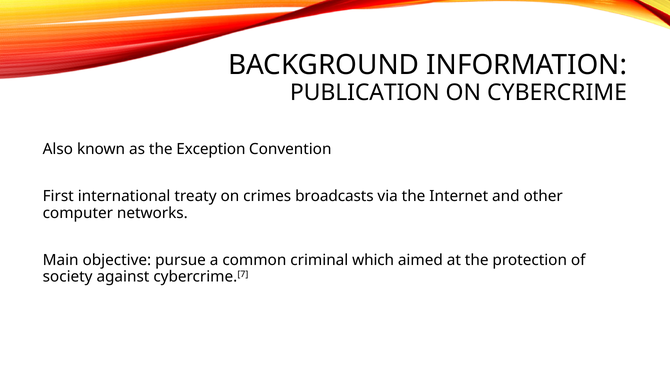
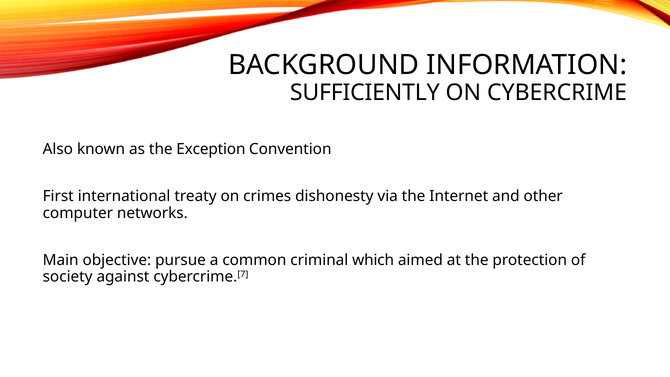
PUBLICATION: PUBLICATION -> SUFFICIENTLY (365, 92)
broadcasts: broadcasts -> dishonesty (334, 196)
